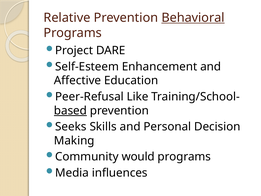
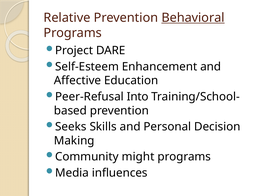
Like: Like -> Into (138, 97)
based underline: present -> none (70, 110)
would: would -> might (138, 157)
